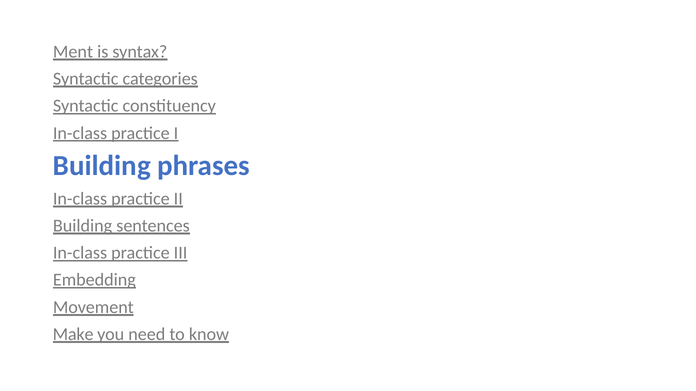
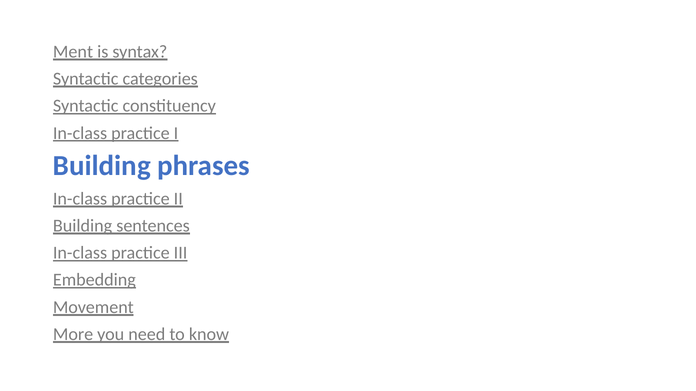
Make: Make -> More (73, 335)
